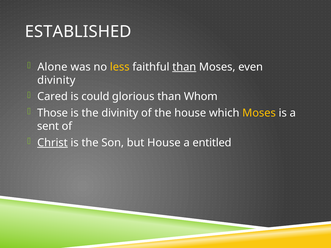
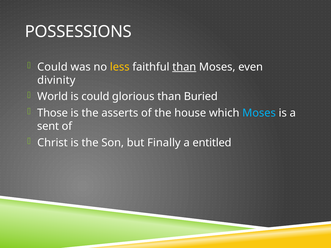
ESTABLISHED: ESTABLISHED -> POSSESSIONS (78, 32)
Alone: Alone -> Could (52, 67)
Cared: Cared -> World (53, 97)
Whom: Whom -> Buried (201, 97)
the divinity: divinity -> asserts (120, 113)
Moses colour: yellow -> light blue (259, 113)
Christ underline: present -> none (52, 143)
but House: House -> Finally (164, 143)
